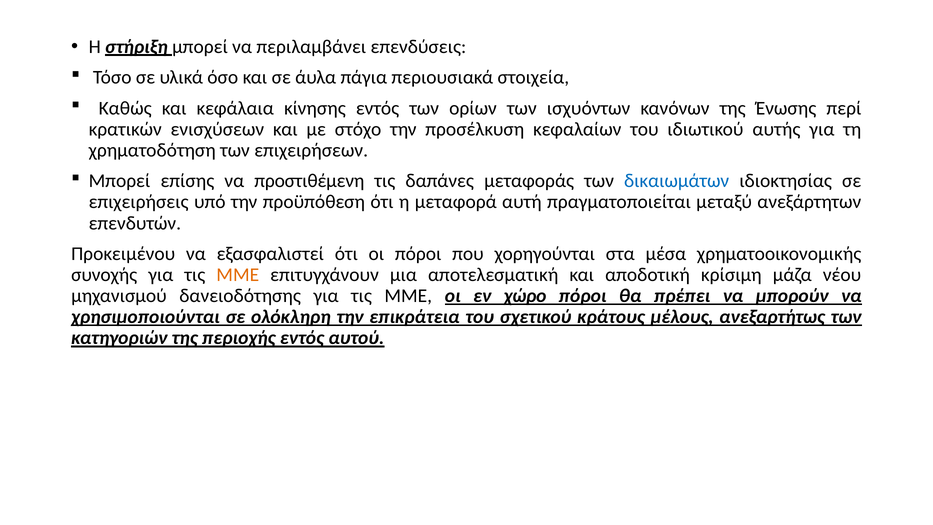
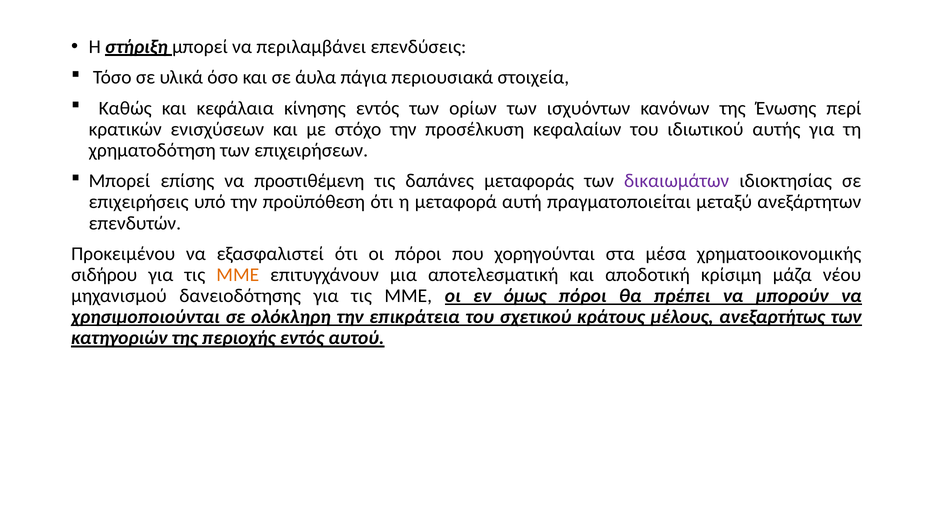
δικαιωμάτων colour: blue -> purple (677, 181)
συνοχής: συνοχής -> σιδήρου (104, 275)
χώρο: χώρο -> όμως (525, 296)
